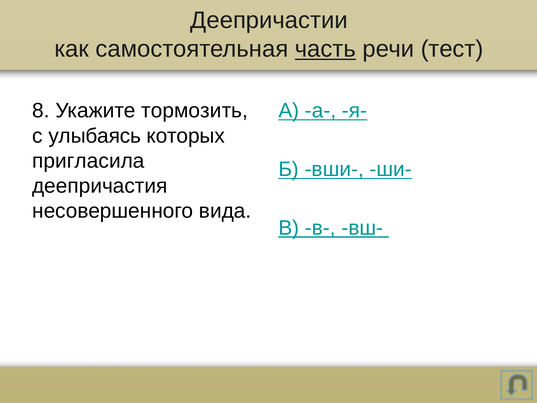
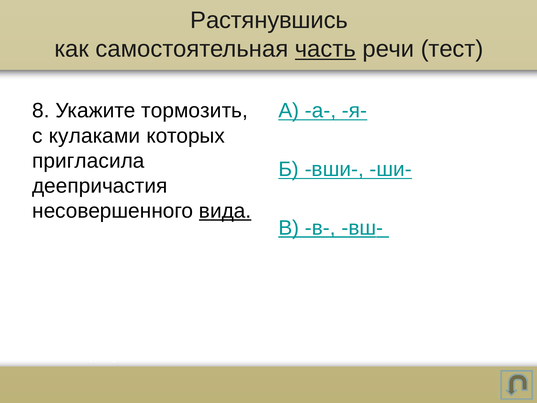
Деепричастии: Деепричастии -> Растянувшись (269, 20)
улыбаясь: улыбаясь -> кулаками (94, 136)
вида underline: none -> present (225, 211)
